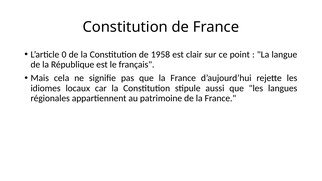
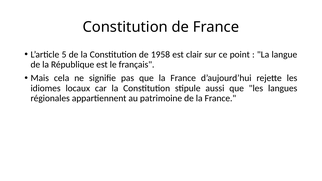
0: 0 -> 5 (64, 54)
